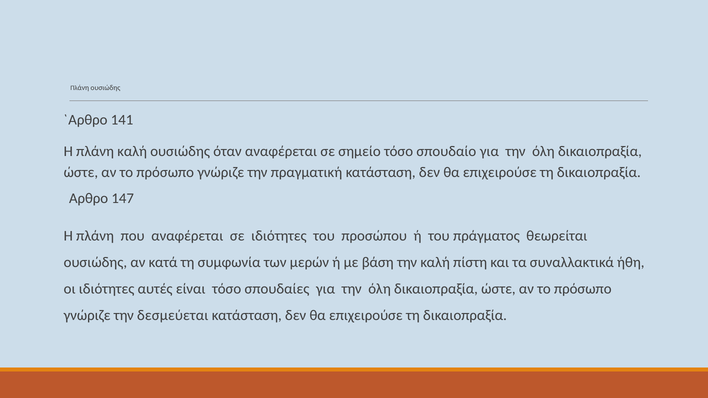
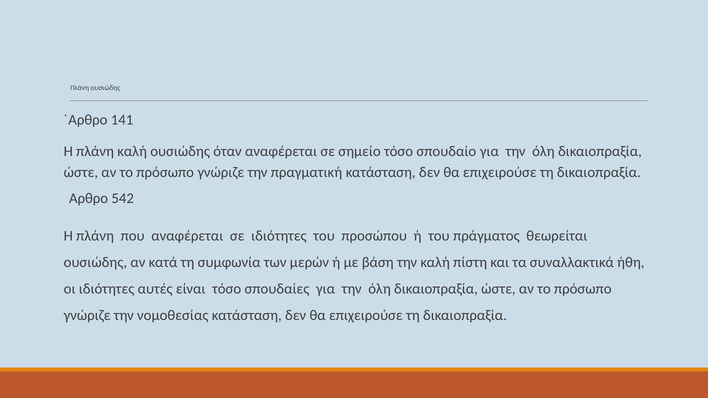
147: 147 -> 542 (123, 199)
δεσμεύεται: δεσμεύεται -> νομοθεσίας (173, 316)
